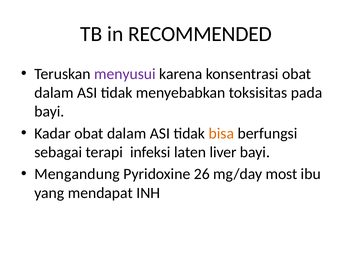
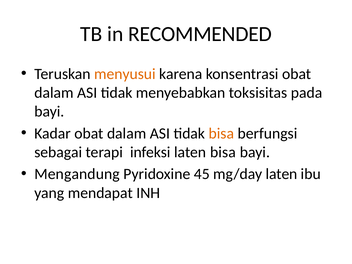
menyusui colour: purple -> orange (125, 74)
laten liver: liver -> bisa (223, 152)
26: 26 -> 45 (202, 174)
mg/day most: most -> laten (282, 174)
